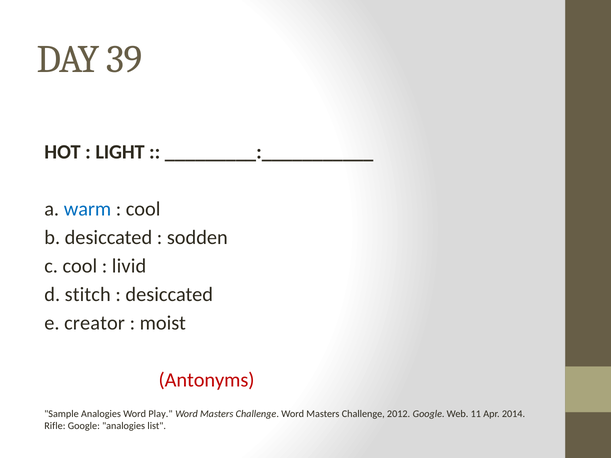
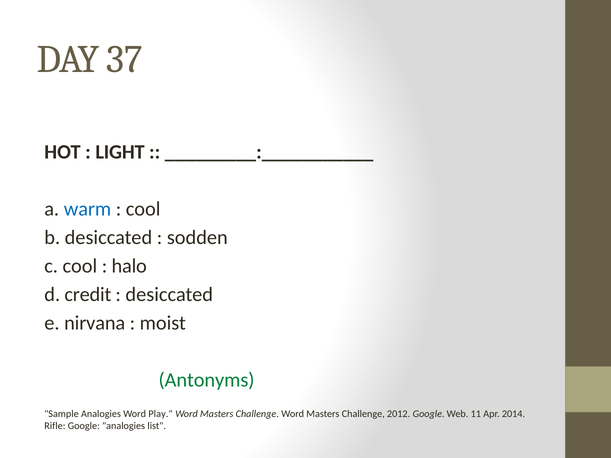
39: 39 -> 37 (124, 59)
livid: livid -> halo (129, 266)
stitch: stitch -> credit (88, 295)
creator: creator -> nirvana (95, 323)
Antonyms colour: red -> green (207, 380)
